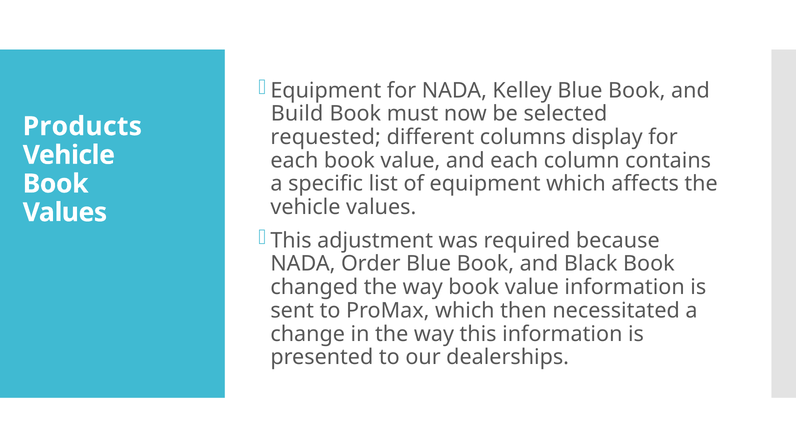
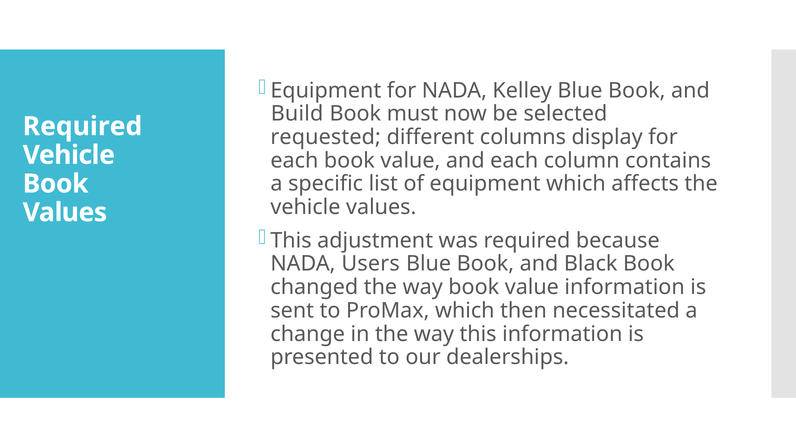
Products: Products -> Required (82, 126)
Order: Order -> Users (371, 264)
